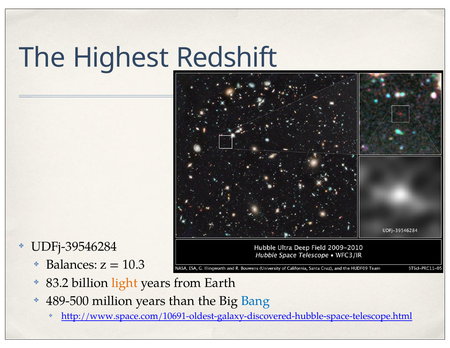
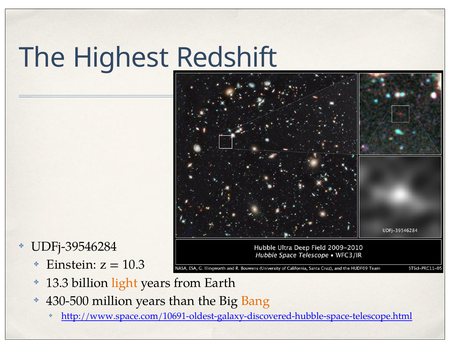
Balances: Balances -> Einstein (72, 265)
83.2: 83.2 -> 13.3 (58, 283)
489-500: 489-500 -> 430-500 (68, 301)
Bang colour: blue -> orange (255, 301)
